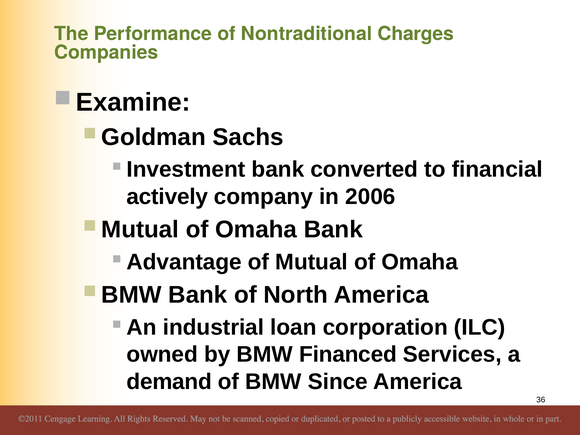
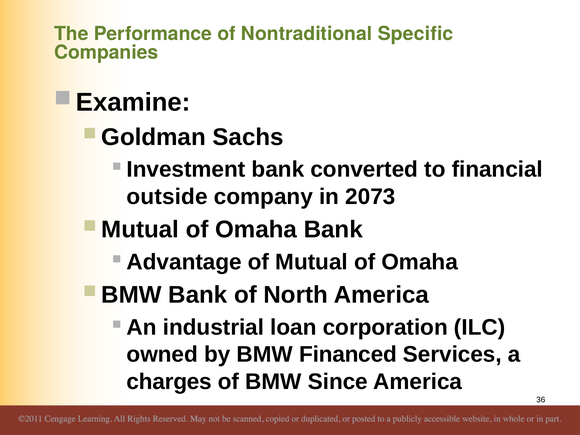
Charges: Charges -> Specific (416, 34)
actively: actively -> outside (167, 197)
2006: 2006 -> 2073 (370, 197)
demand: demand -> charges (169, 382)
